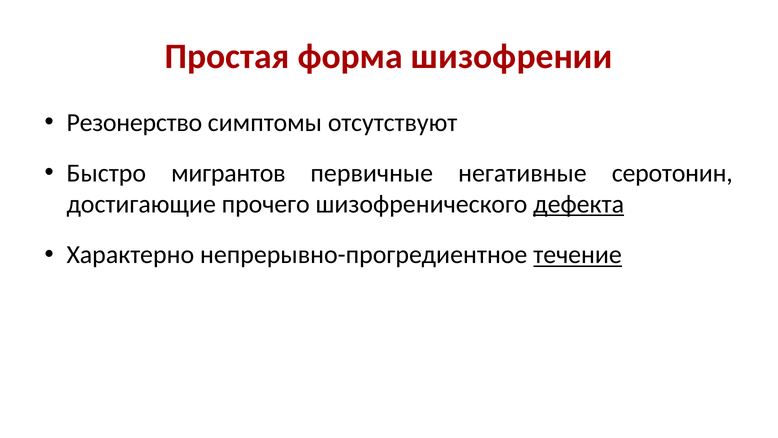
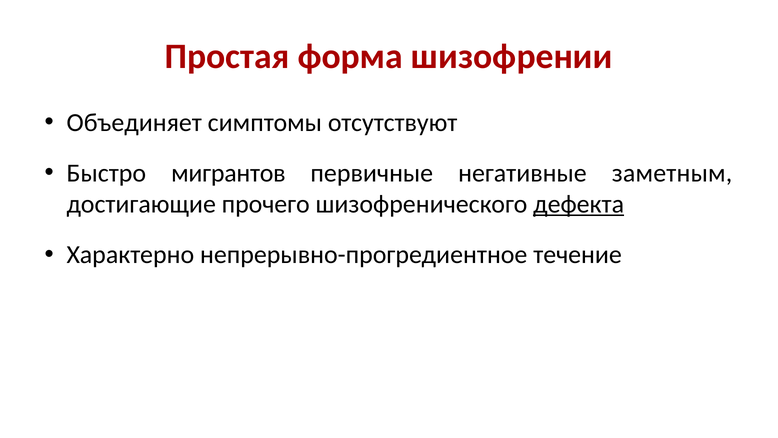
Резонерство: Резонерство -> Объединяет (134, 122)
серотонин: серотонин -> заметным (672, 173)
течение underline: present -> none (578, 255)
